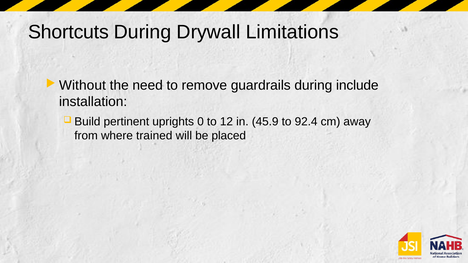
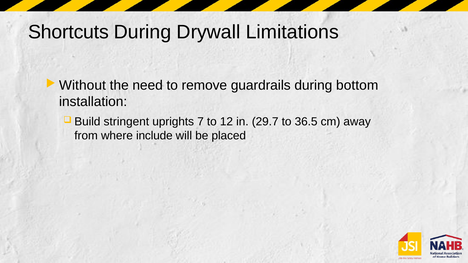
include: include -> bottom (357, 86)
pertinent: pertinent -> stringent (126, 122)
0: 0 -> 7 (201, 122)
45.9: 45.9 -> 29.7 (265, 122)
92.4: 92.4 -> 36.5 (306, 122)
trained: trained -> include (154, 136)
